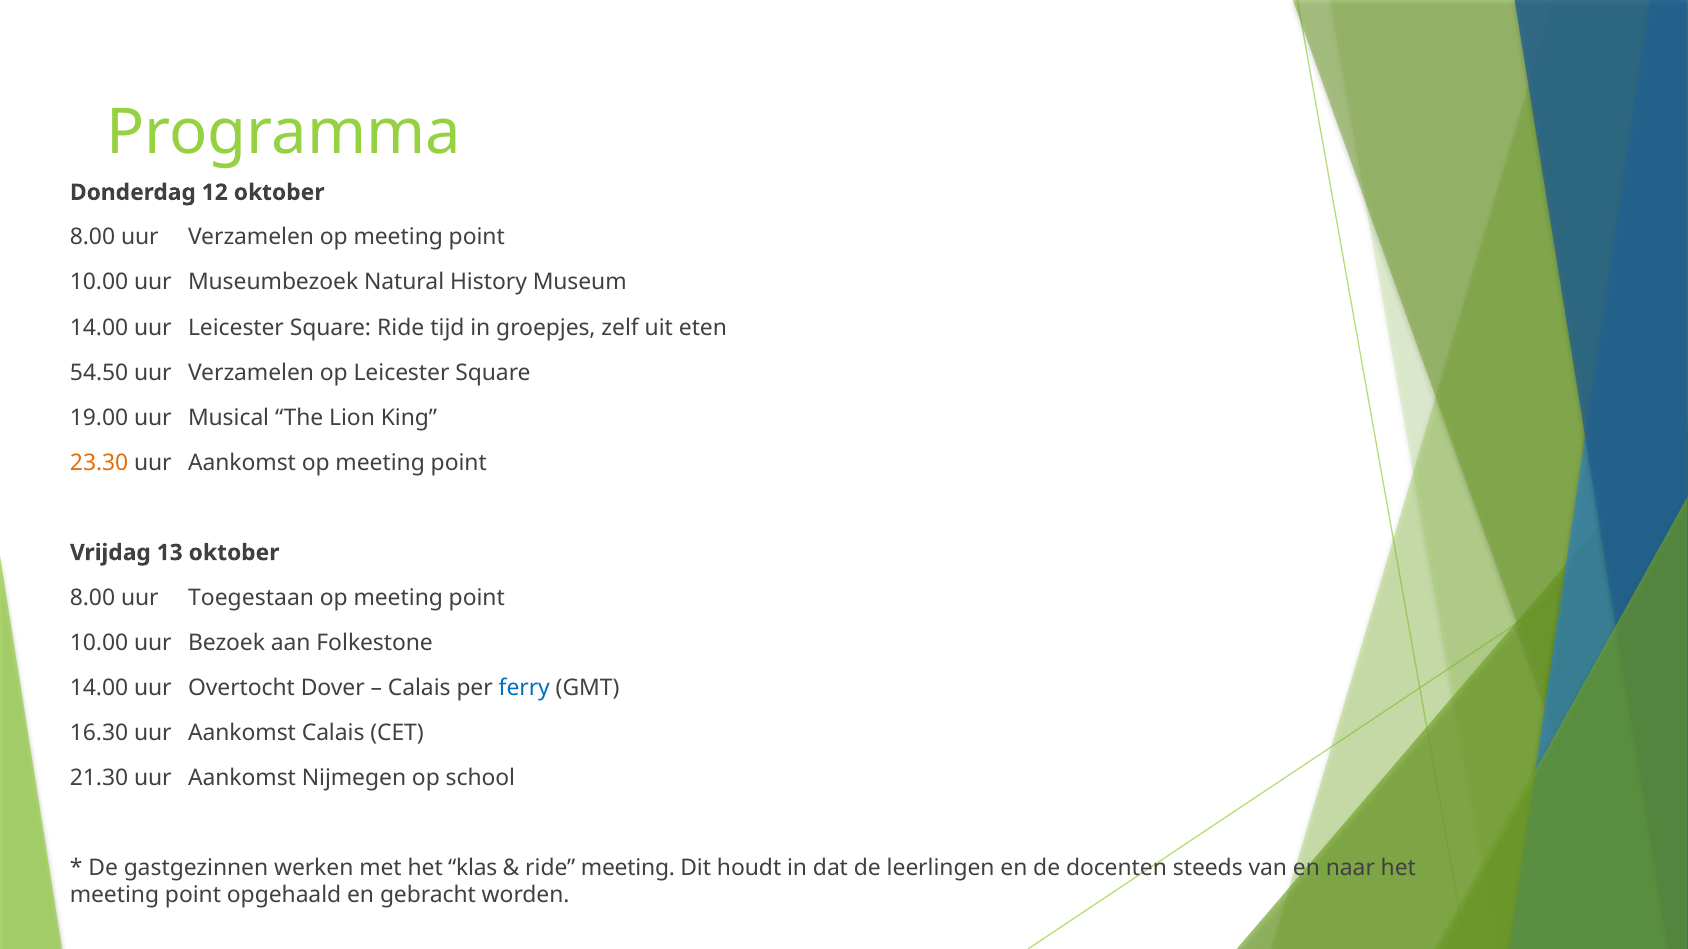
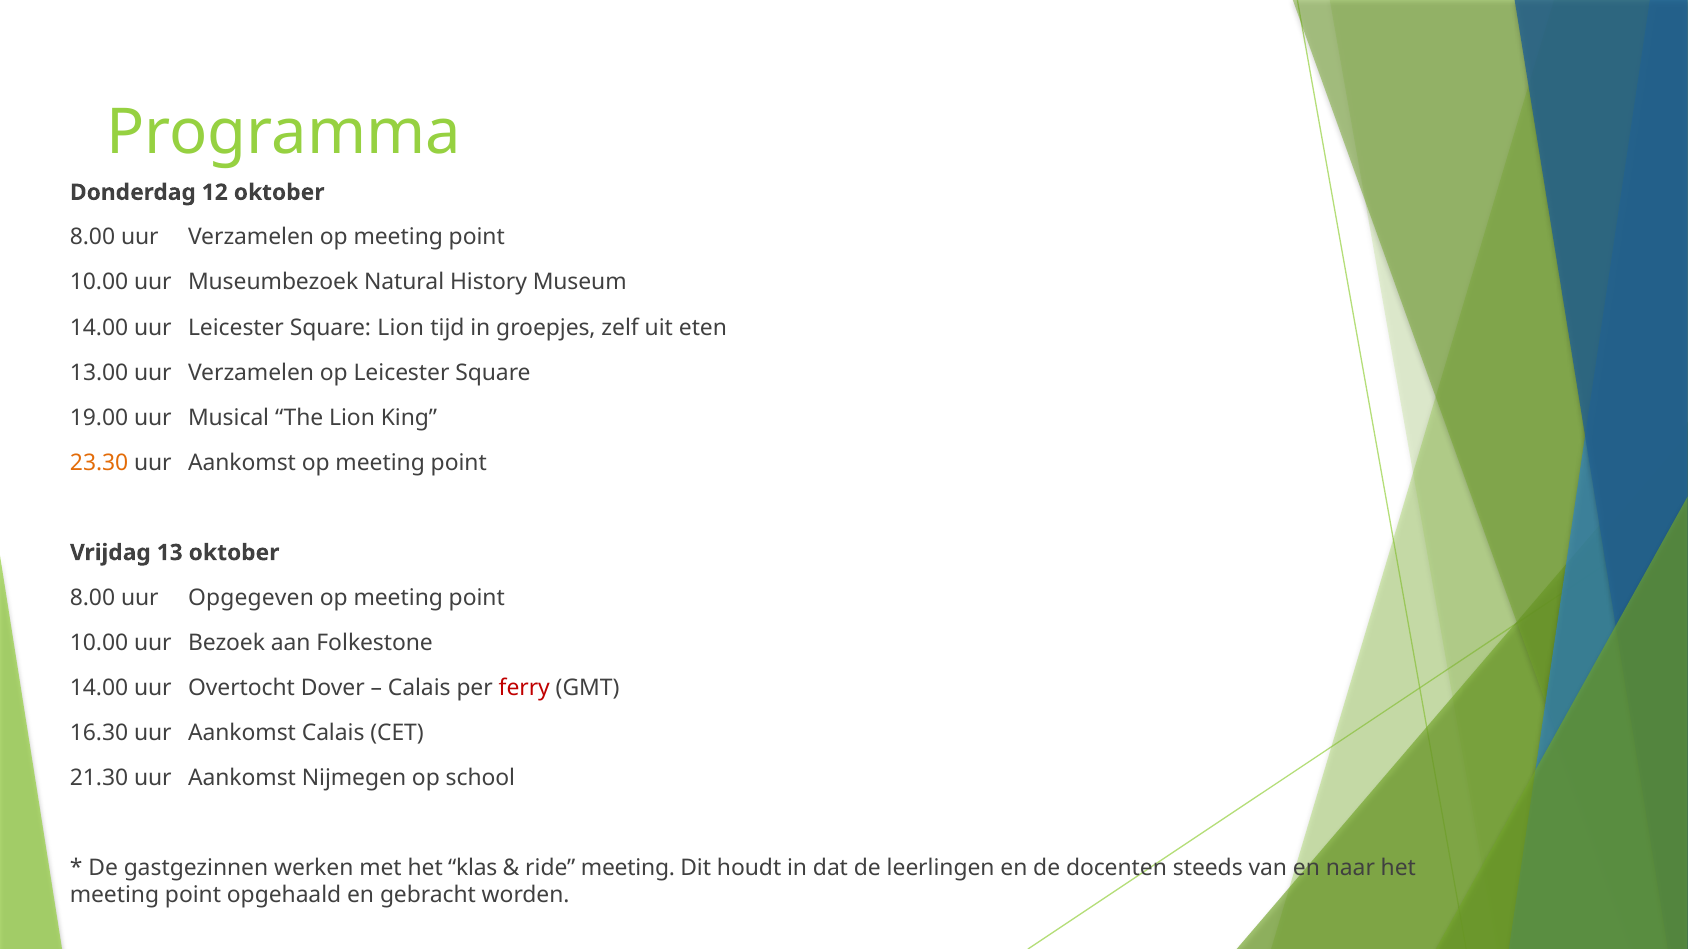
Square Ride: Ride -> Lion (401, 328)
54.50: 54.50 -> 13.00 (99, 373)
Toegestaan: Toegestaan -> Opgegeven (251, 598)
ferry colour: blue -> red (524, 688)
